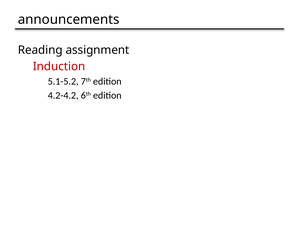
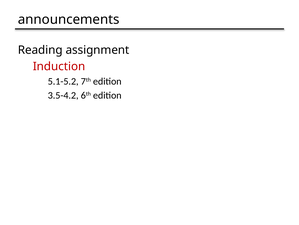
4.2-4.2: 4.2-4.2 -> 3.5-4.2 (63, 95)
